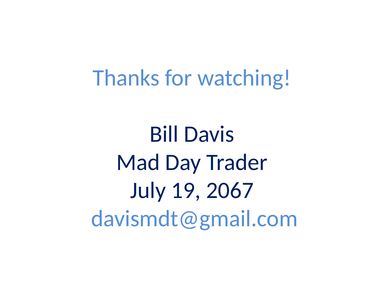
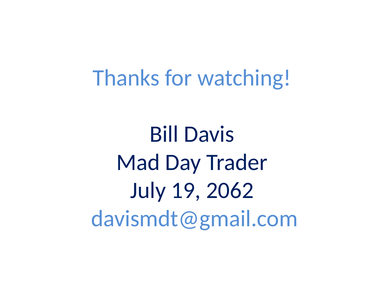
2067: 2067 -> 2062 (230, 190)
